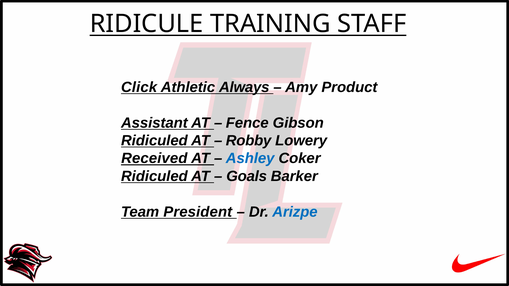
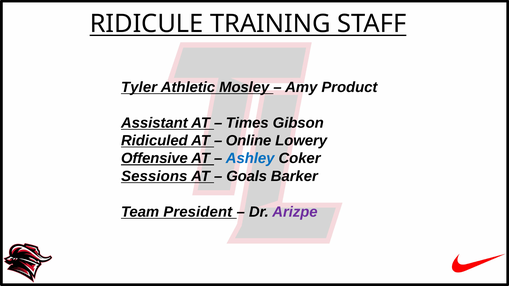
Click: Click -> Tyler (139, 87)
Always: Always -> Mosley (244, 87)
Fence: Fence -> Times (247, 123)
Robby: Robby -> Online (249, 141)
Received: Received -> Offensive (154, 159)
Ridiculed: Ridiculed -> Sessions (154, 176)
Arizpe colour: blue -> purple (295, 212)
